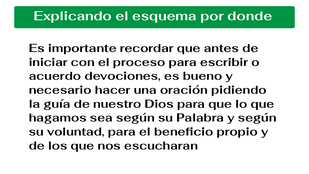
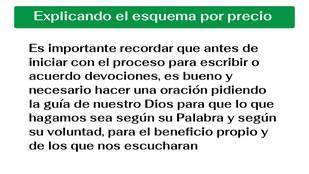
donde: donde -> precio (250, 16)
